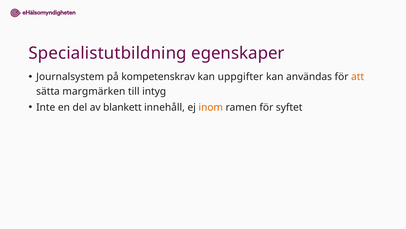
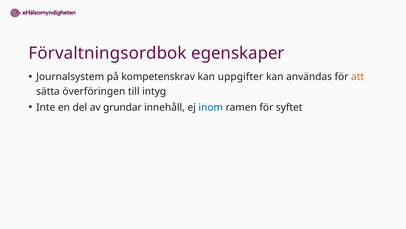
Specialistutbildning: Specialistutbildning -> Förvaltningsordbok (108, 53)
margmärken: margmärken -> överföringen (94, 91)
blankett: blankett -> grundar (122, 107)
inom colour: orange -> blue (211, 107)
